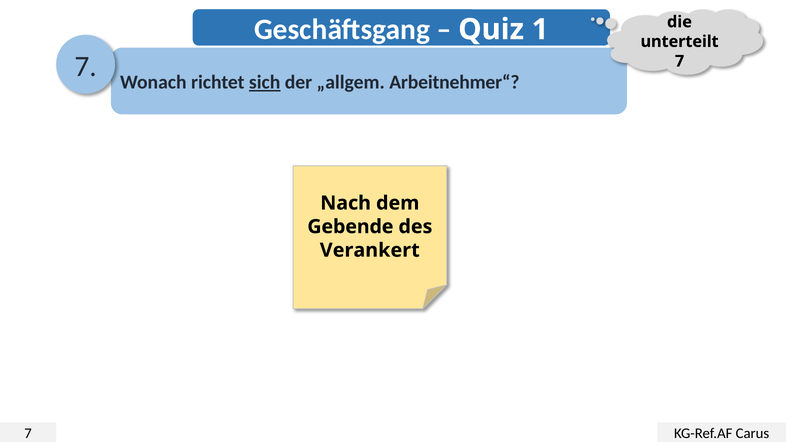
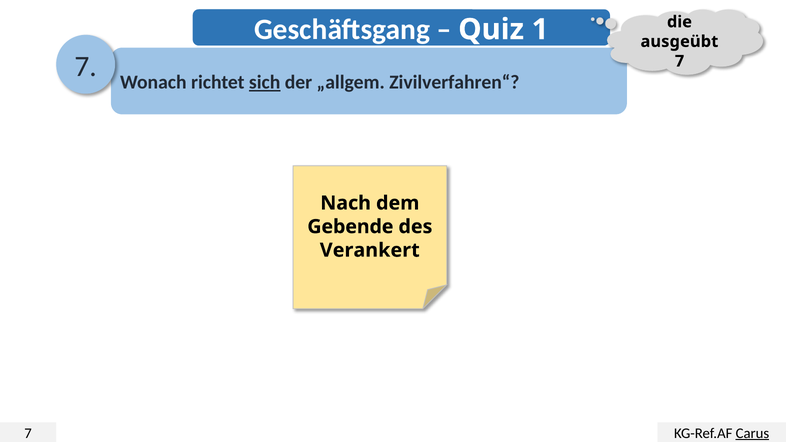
unterteilt: unterteilt -> ausgeübt (679, 42)
Arbeitnehmer“: Arbeitnehmer“ -> Zivilverfahren“ (454, 82)
Carus underline: none -> present (752, 433)
